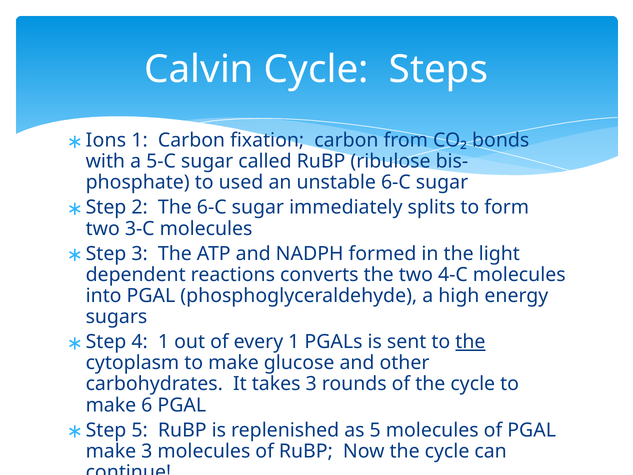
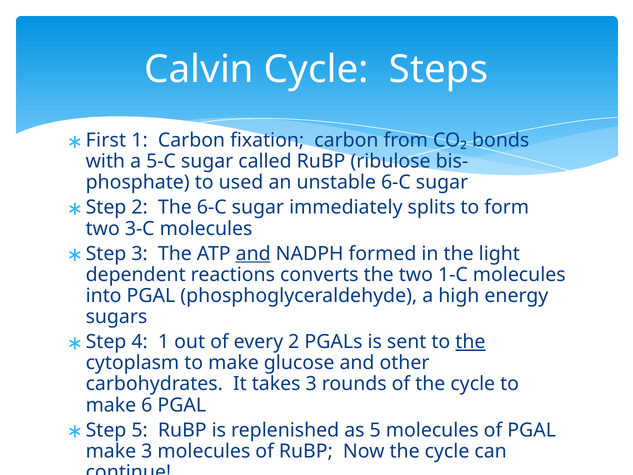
Ions: Ions -> First (106, 140)
and underline: none -> present (253, 253)
4-C: 4-C -> 1-C (453, 275)
every 1: 1 -> 2 (294, 342)
